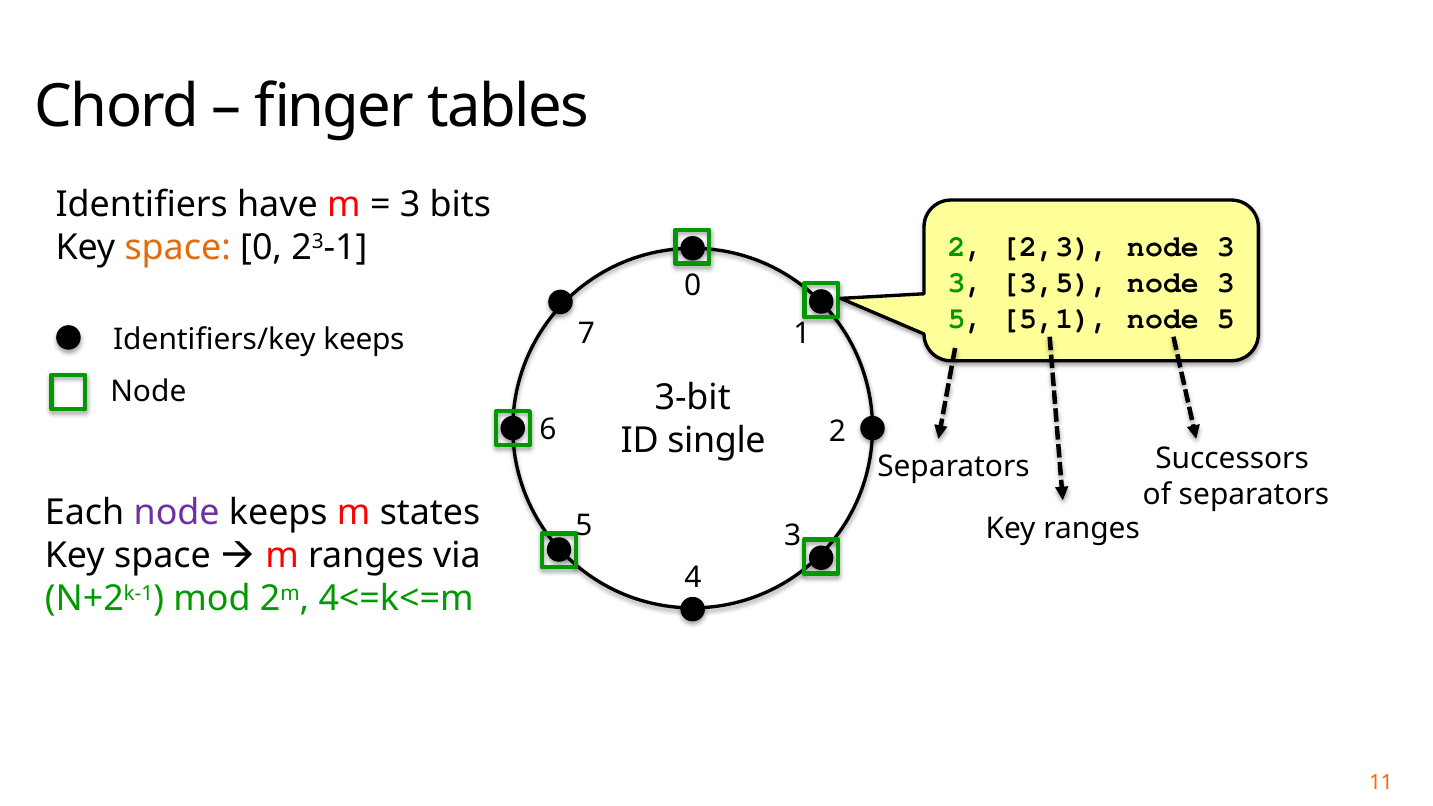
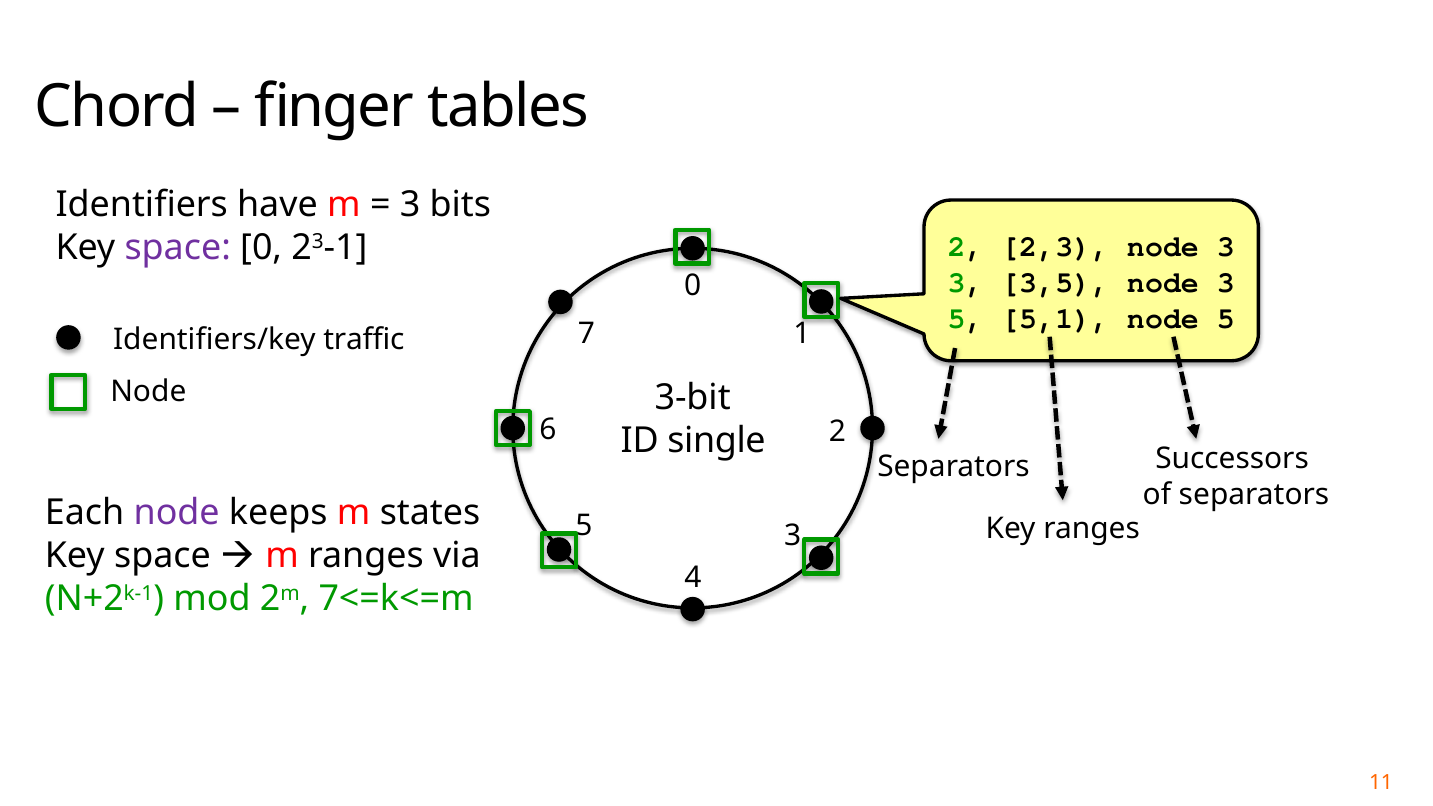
space colour: orange -> purple (178, 248)
Identifiers/key keeps: keeps -> traffic (364, 339)
4<=k<=m: 4<=k<=m -> 7<=k<=m (396, 599)
